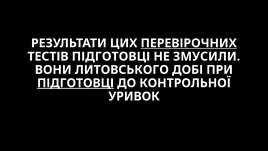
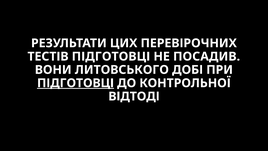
ПЕРЕВІРОЧНИХ underline: present -> none (189, 43)
ЗМУСИЛИ: ЗМУСИЛИ -> ПОСАДИВ (207, 56)
УРИВОК: УРИВОК -> ВІДТОДІ (134, 96)
